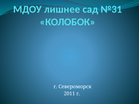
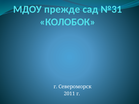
лишнее: лишнее -> прежде (62, 9)
